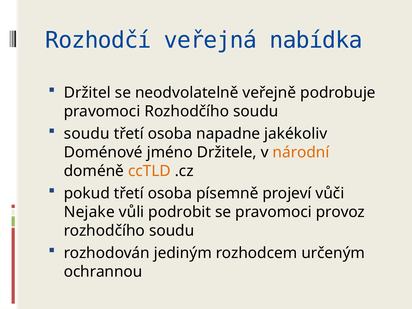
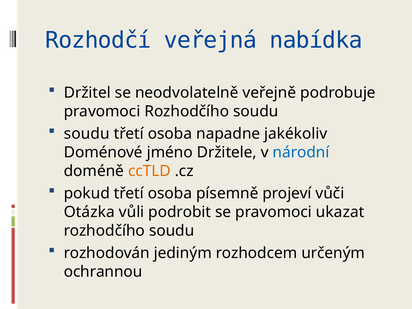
národní colour: orange -> blue (301, 152)
Nejake: Nejake -> Otázka (89, 212)
provoz: provoz -> ukazat (340, 212)
